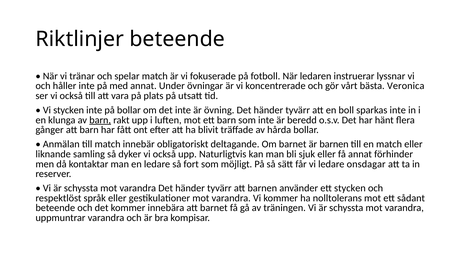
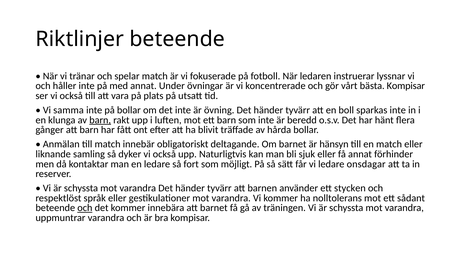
bästa Veronica: Veronica -> Kompisar (406, 86)
Vi stycken: stycken -> samma (69, 110)
är barnen: barnen -> hänsyn (334, 144)
och underline: none -> present (85, 208)
